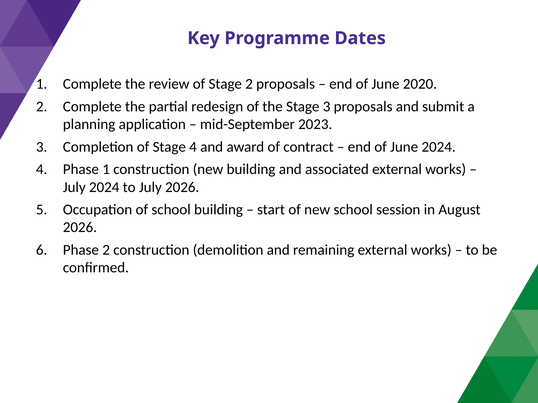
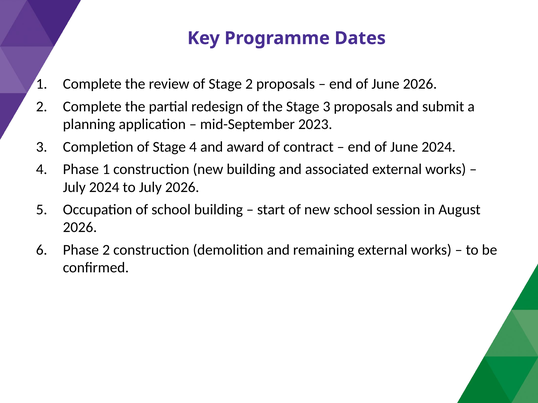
June 2020: 2020 -> 2026 (420, 84)
